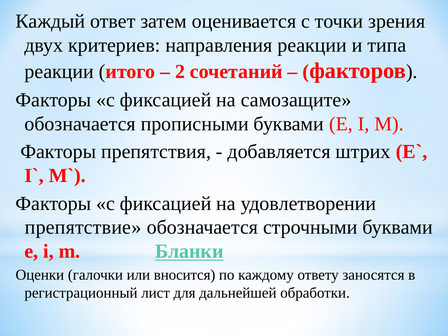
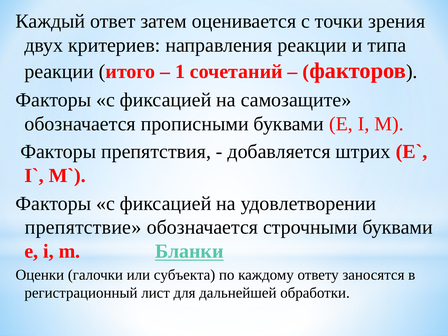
2: 2 -> 1 (180, 72)
вносится: вносится -> субъекта (185, 275)
